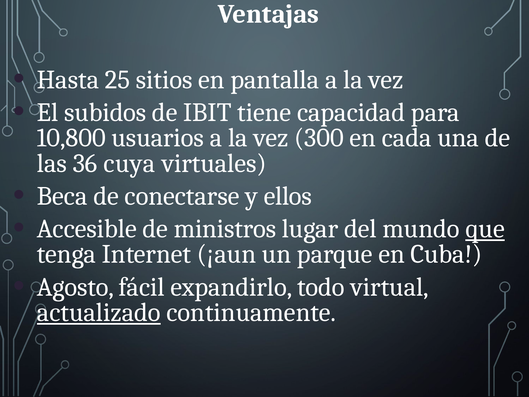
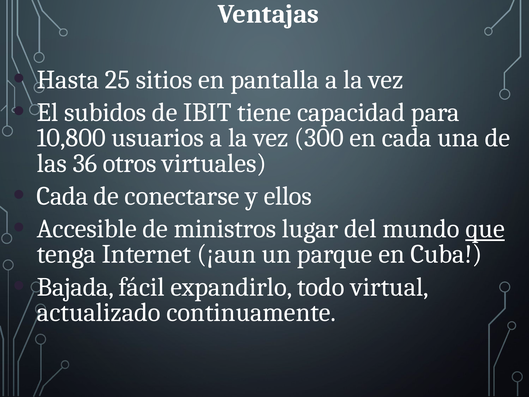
cuya: cuya -> otros (130, 163)
Beca: Beca -> Cada (62, 196)
Agosto: Agosto -> Bajada (75, 287)
actualizado underline: present -> none (99, 312)
